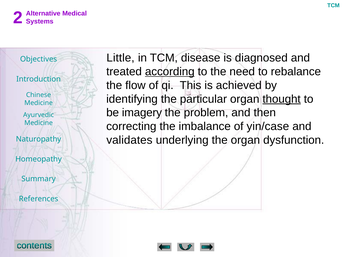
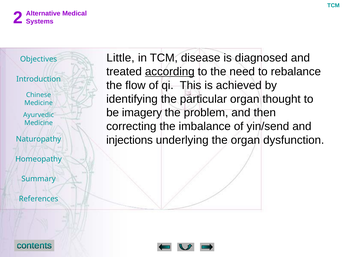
thought underline: present -> none (282, 99)
yin/case: yin/case -> yin/send (268, 127)
validates: validates -> injections (130, 140)
